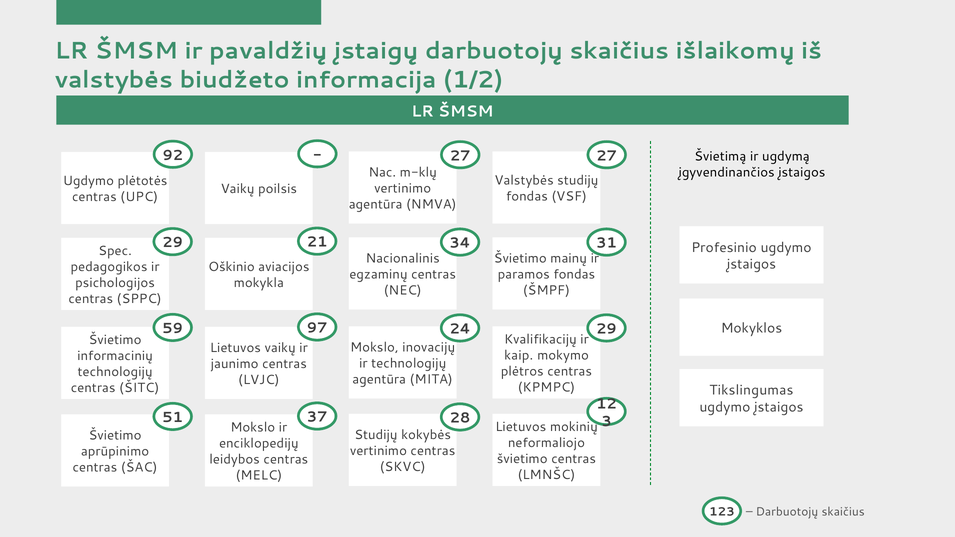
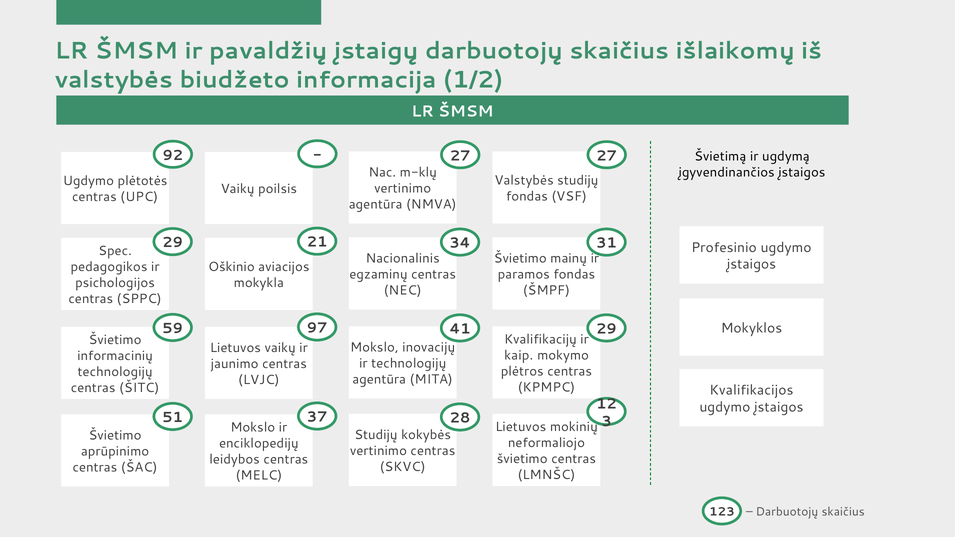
24: 24 -> 41 (460, 329)
Tikslingumas: Tikslingumas -> Kvalifikacijos (751, 390)
